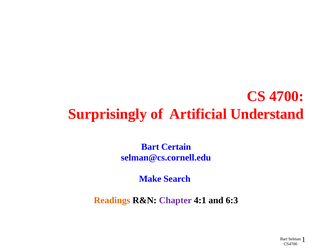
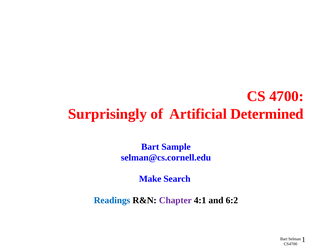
Understand: Understand -> Determined (267, 114)
Certain: Certain -> Sample (176, 147)
Readings colour: orange -> blue (112, 200)
6:3: 6:3 -> 6:2 (232, 200)
